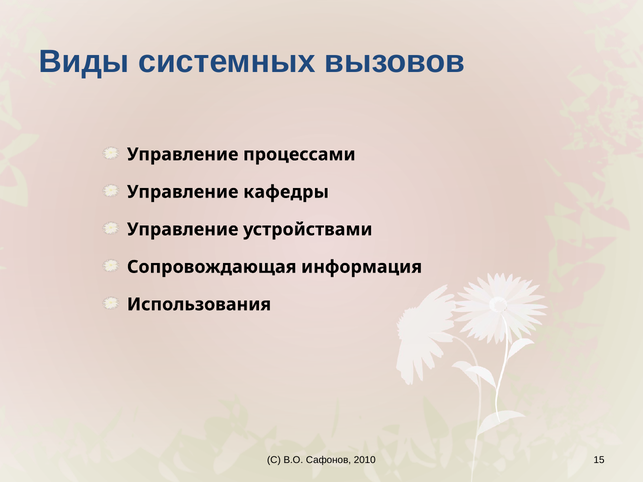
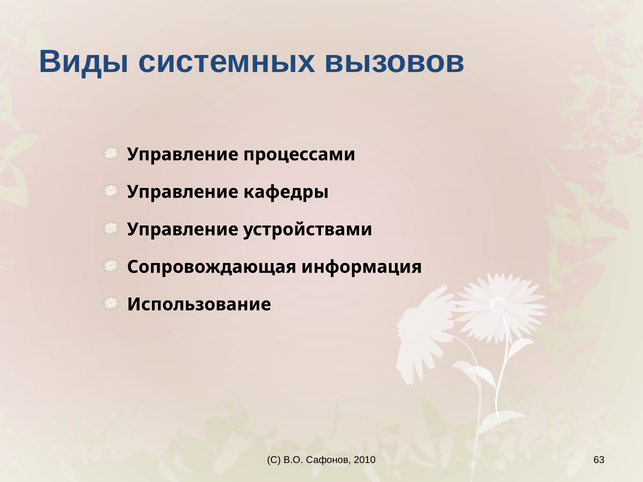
Использования: Использования -> Использование (199, 305)
15: 15 -> 63 (599, 460)
